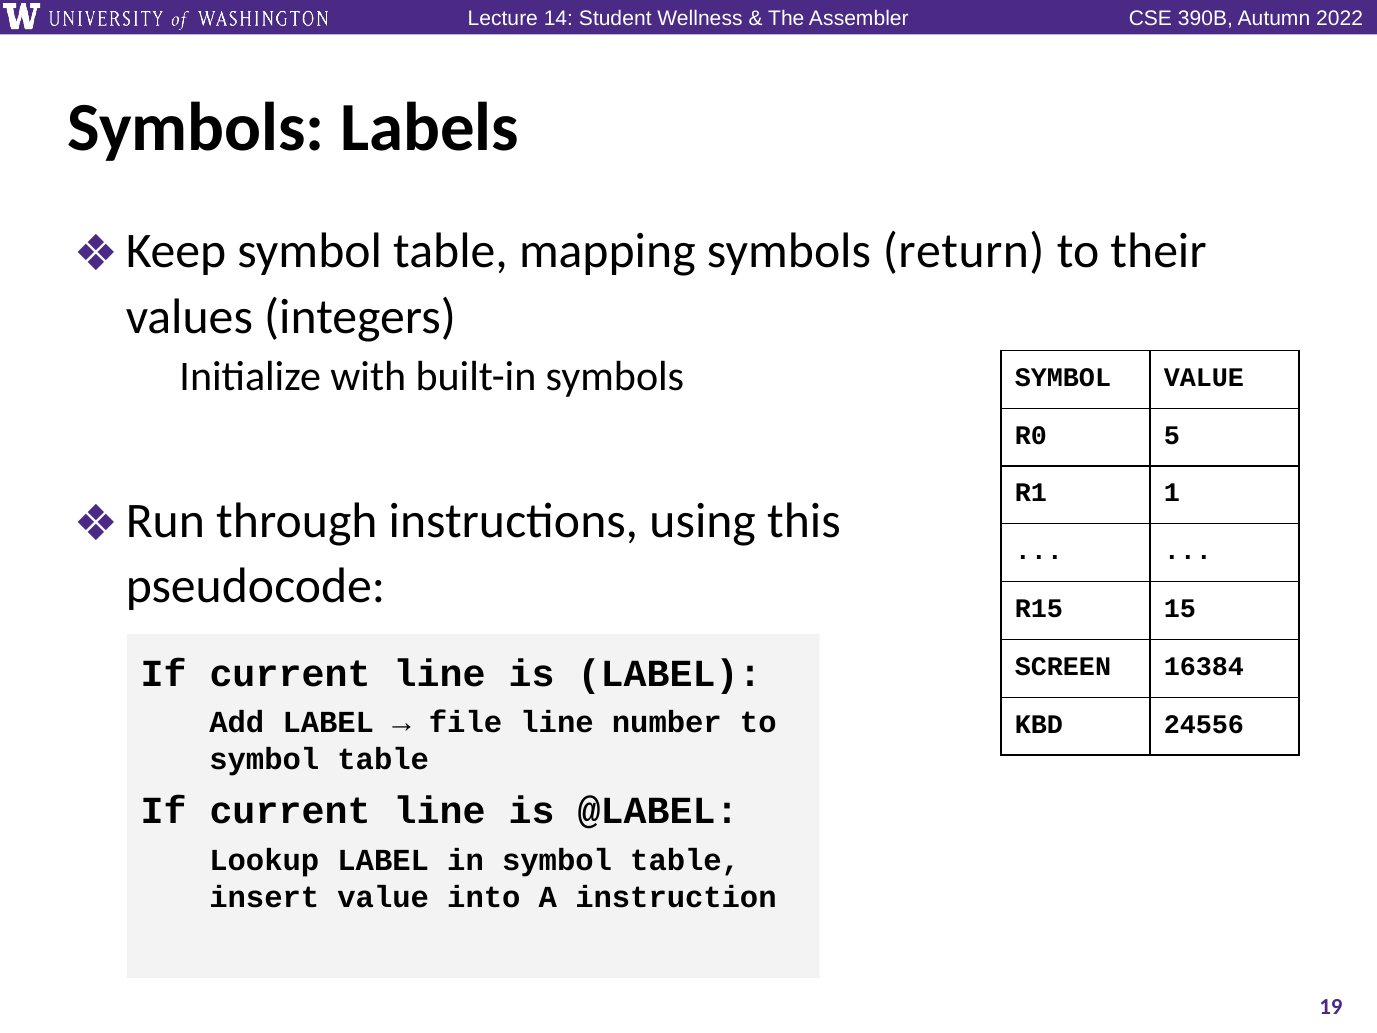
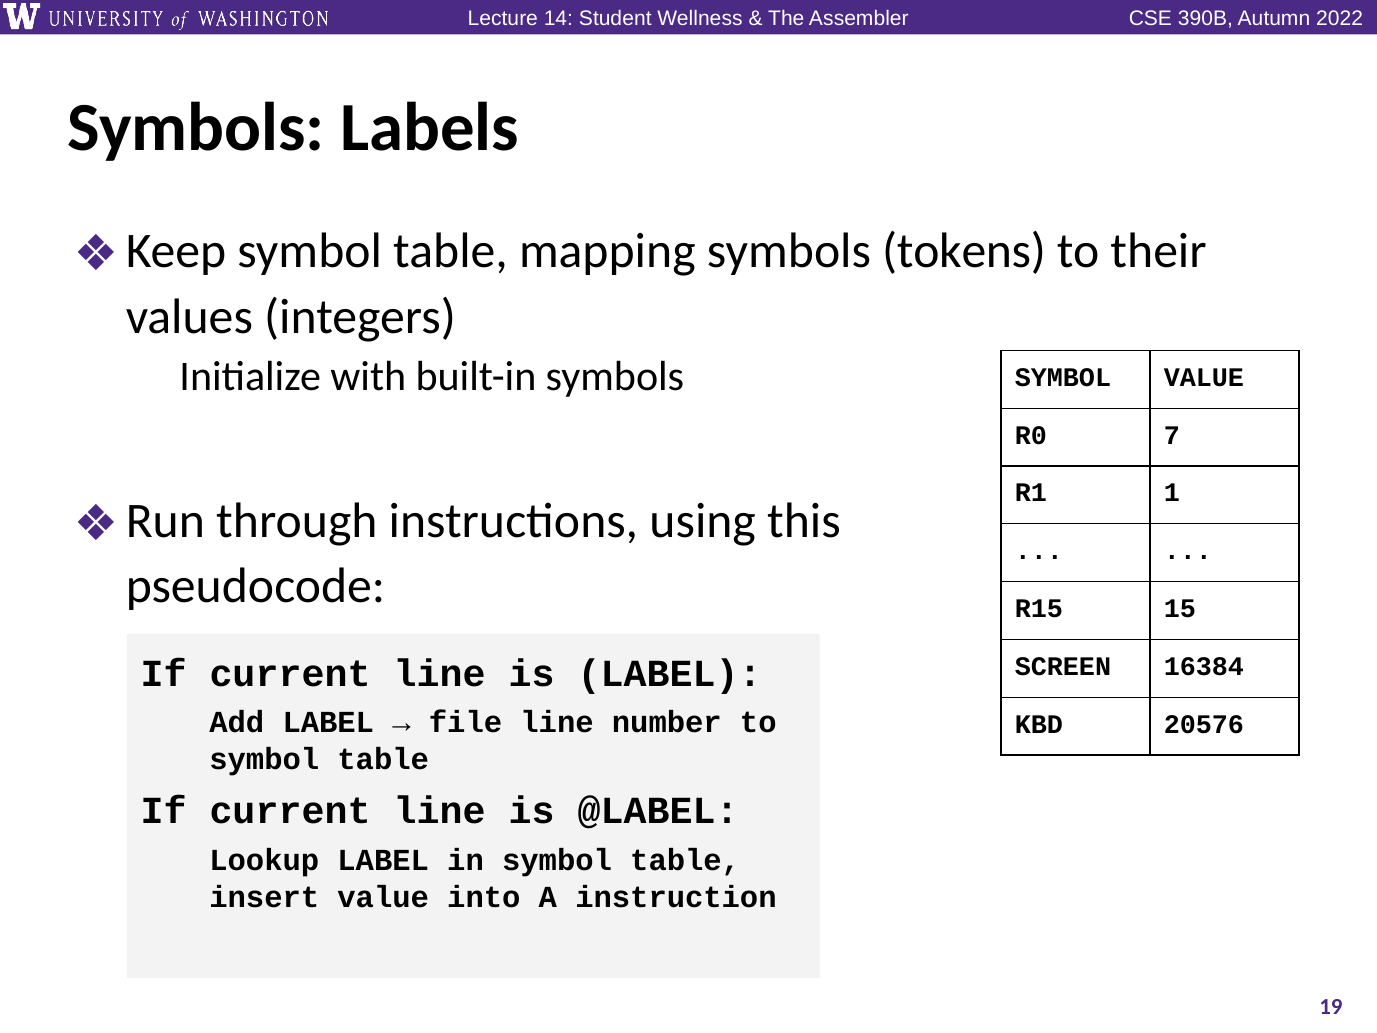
return: return -> tokens (964, 251)
5: 5 -> 7 (1172, 435)
24556: 24556 -> 20576 (1204, 724)
